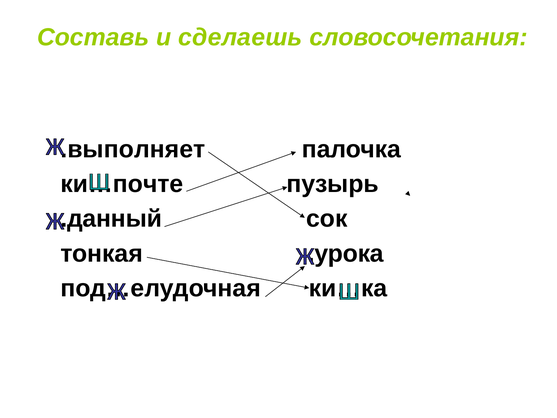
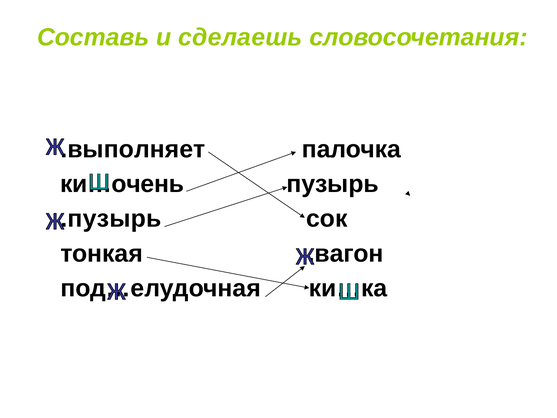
ки…почте: ки…почте -> ки…очень (122, 184)
.данный: .данный -> .пузырь (111, 219)
.урока: .урока -> .вагон (346, 253)
